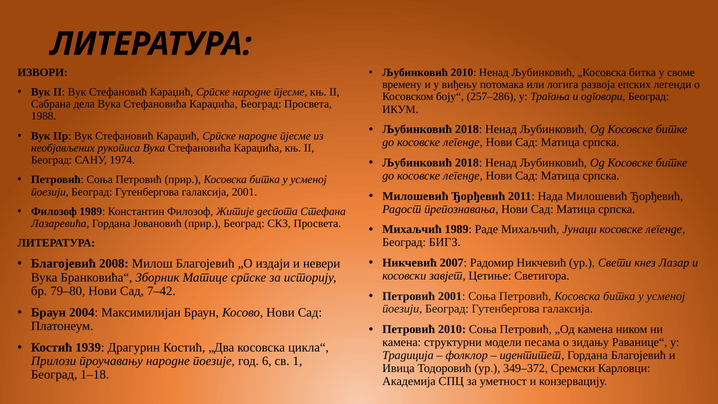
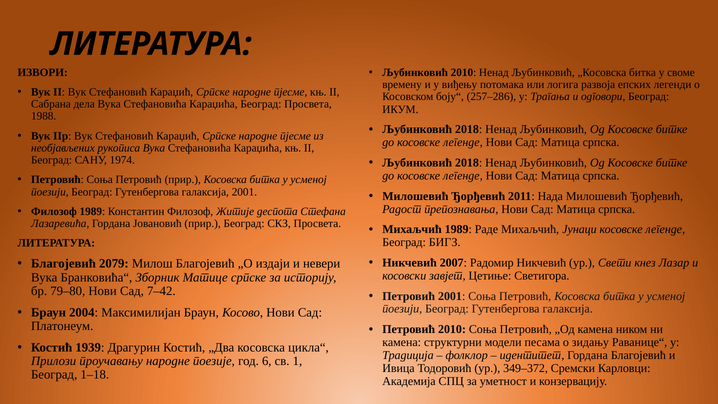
2008: 2008 -> 2079 (114, 264)
